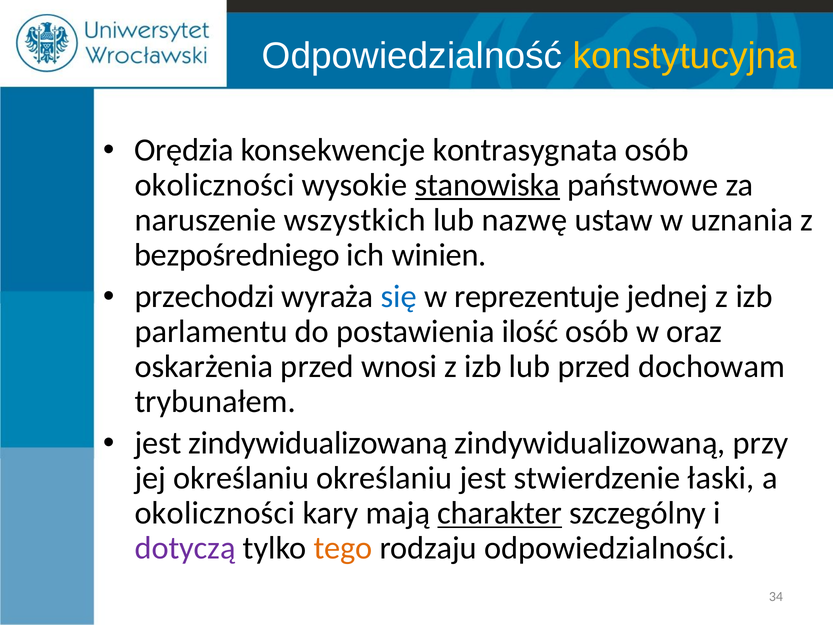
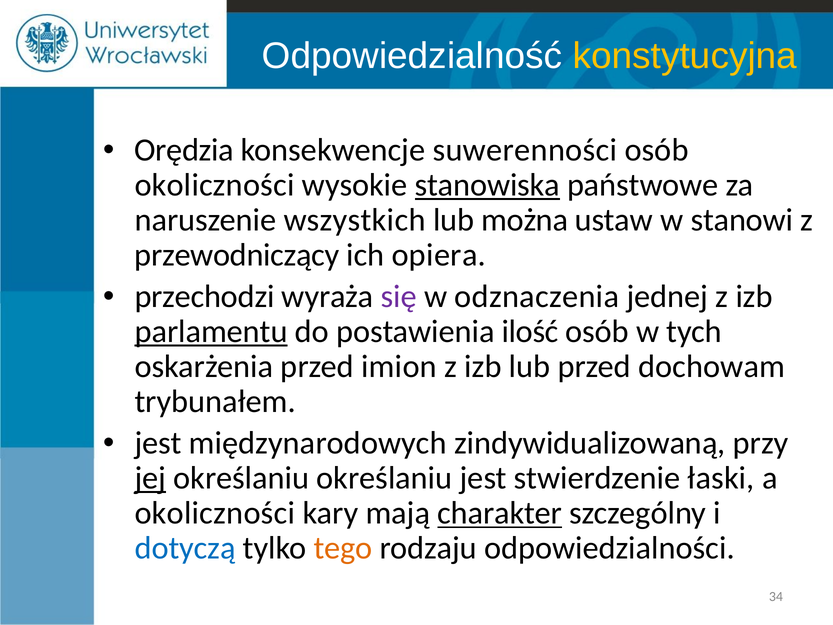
kontrasygnata: kontrasygnata -> suwerenności (525, 150)
nazwę: nazwę -> można (525, 220)
uznania: uznania -> stanowi (742, 220)
bezpośredniego: bezpośredniego -> przewodniczący (237, 255)
winien: winien -> opiera (439, 255)
się colour: blue -> purple (399, 297)
reprezentuje: reprezentuje -> odznaczenia (537, 297)
parlamentu underline: none -> present (211, 332)
oraz: oraz -> tych (694, 332)
wnosi: wnosi -> imion (399, 367)
jest zindywidualizowaną: zindywidualizowaną -> międzynarodowych (318, 443)
jej underline: none -> present (150, 478)
dotyczą colour: purple -> blue (185, 548)
